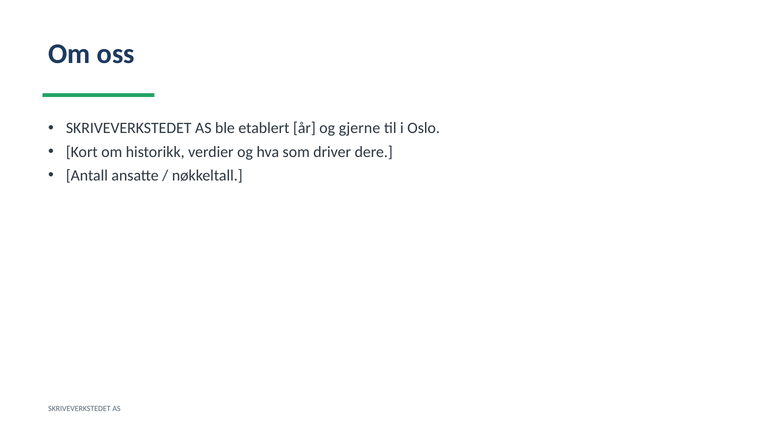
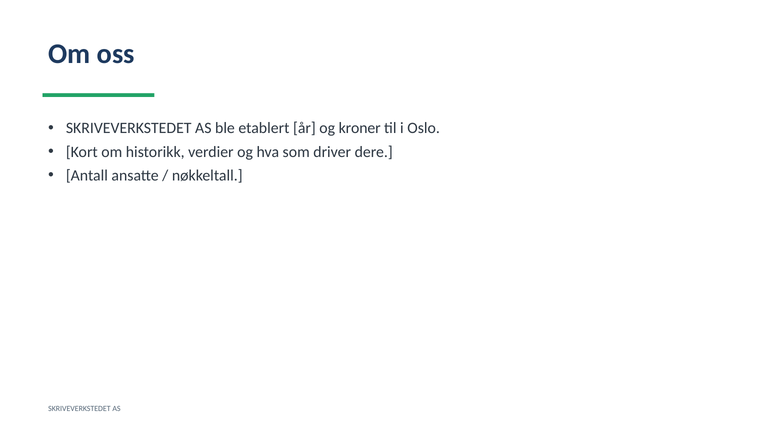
gjerne: gjerne -> kroner (360, 128)
